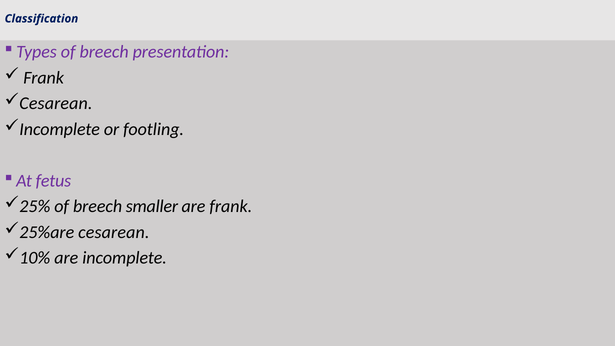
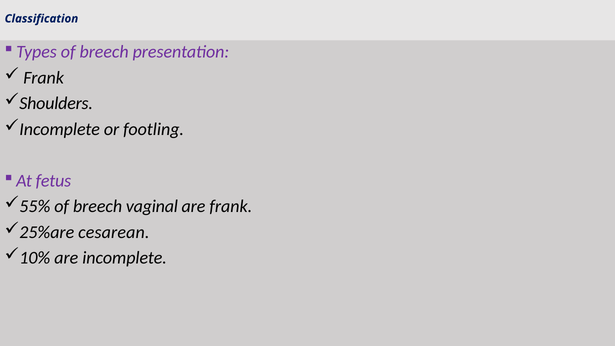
Cesarean: Cesarean -> Shoulders (56, 104)
25%: 25% -> 55% (35, 207)
smaller: smaller -> vaginal (152, 207)
